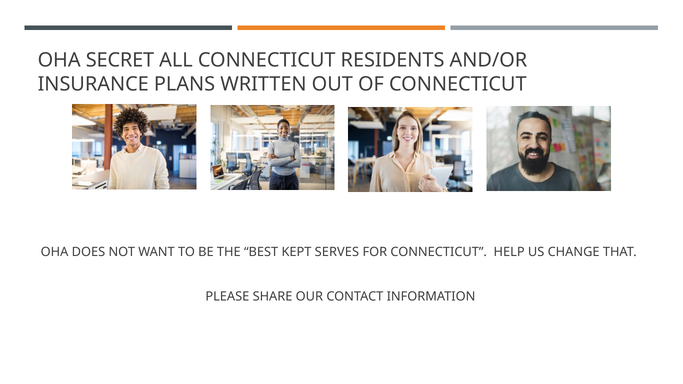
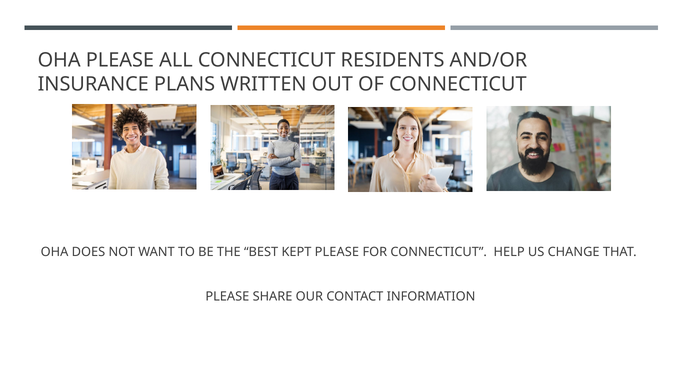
OHA SECRET: SECRET -> PLEASE (120, 60)
KEPT SERVES: SERVES -> PLEASE (337, 252)
